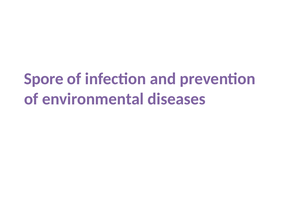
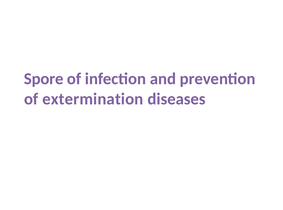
environmental: environmental -> extermination (93, 99)
